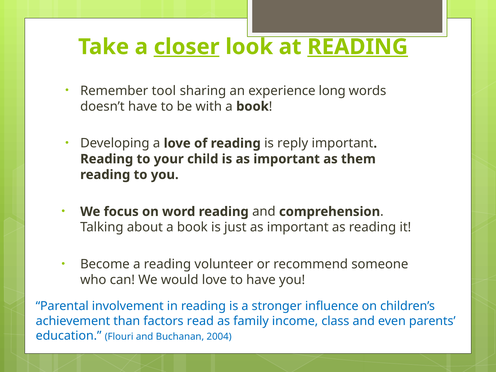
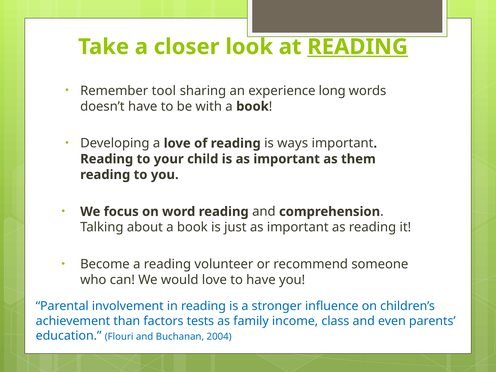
closer underline: present -> none (187, 47)
reply: reply -> ways (293, 143)
read: read -> tests (200, 321)
